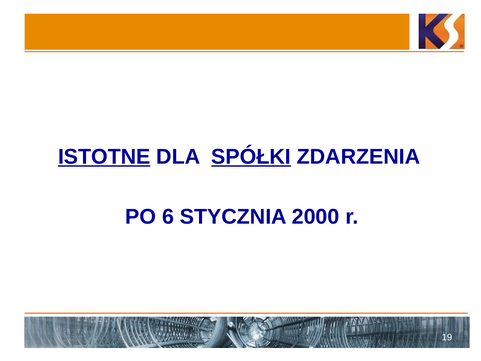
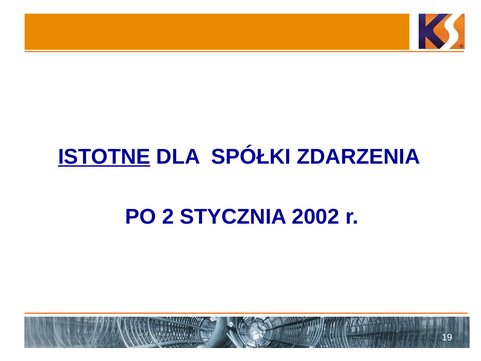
SPÓŁKI underline: present -> none (251, 157)
6: 6 -> 2 (168, 217)
2000: 2000 -> 2002 (316, 217)
